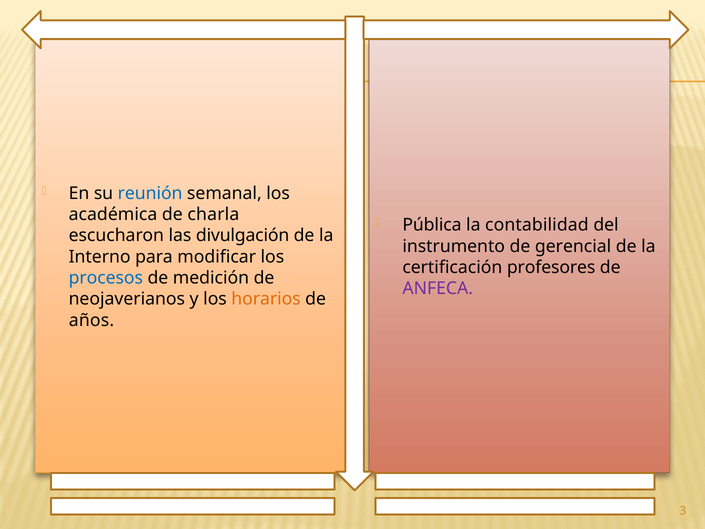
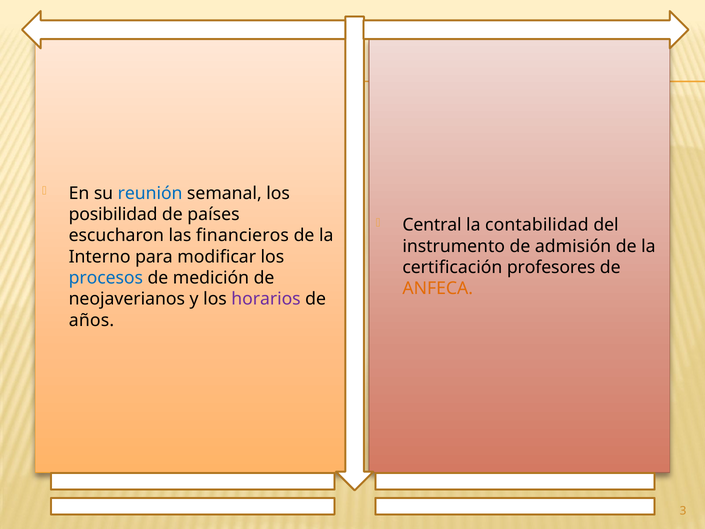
académica: académica -> posibilidad (113, 214)
charla: charla -> países (213, 214)
Pública: Pública -> Central (432, 225)
divulgación: divulgación -> financieros (242, 235)
gerencial: gerencial -> admisión (573, 246)
ANFECA colour: purple -> orange (438, 288)
horarios colour: orange -> purple (266, 299)
